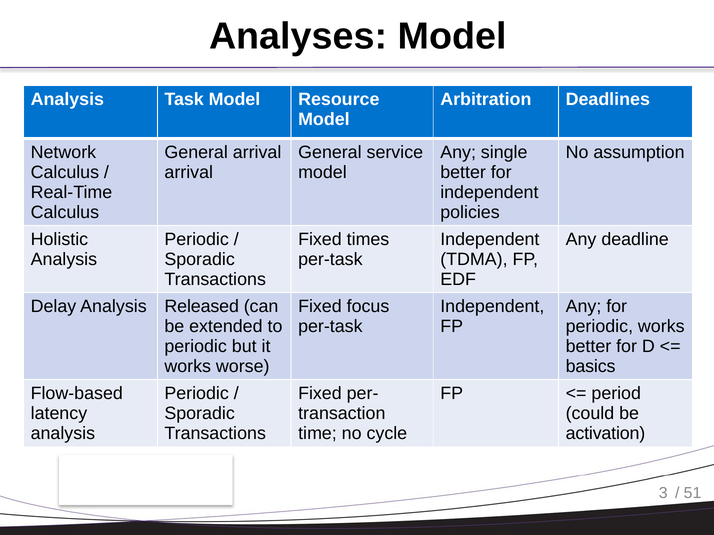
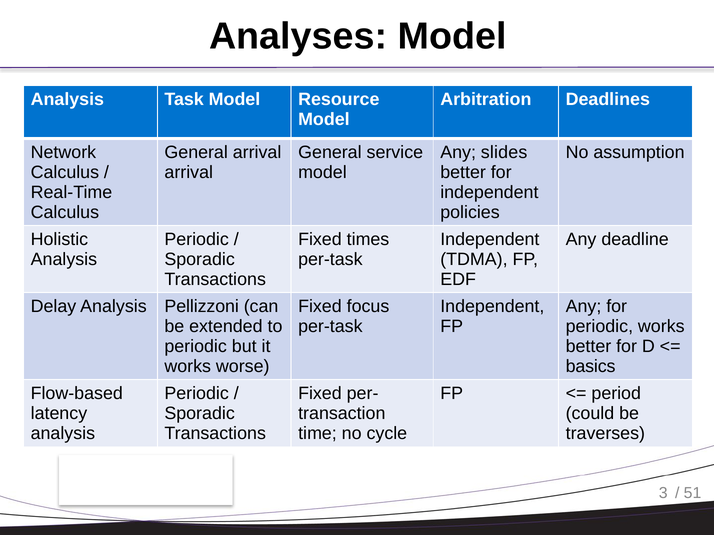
single: single -> slides (504, 153)
Released: Released -> Pellizzoni (202, 307)
activation: activation -> traverses (605, 434)
